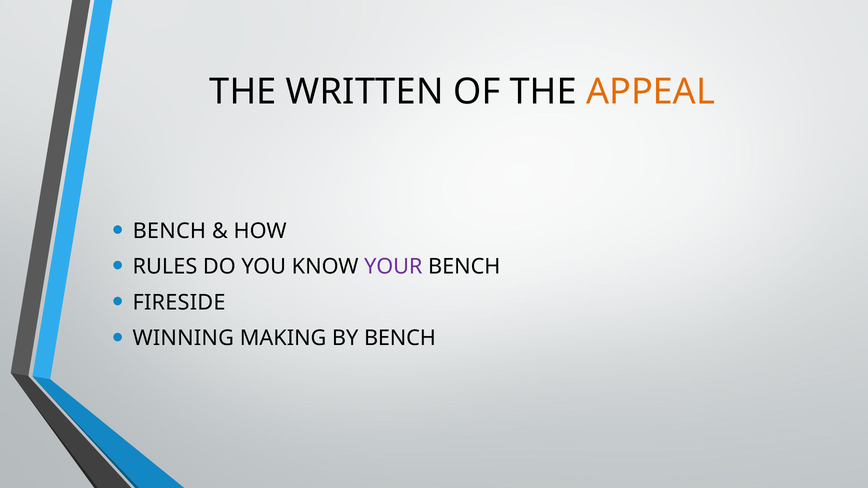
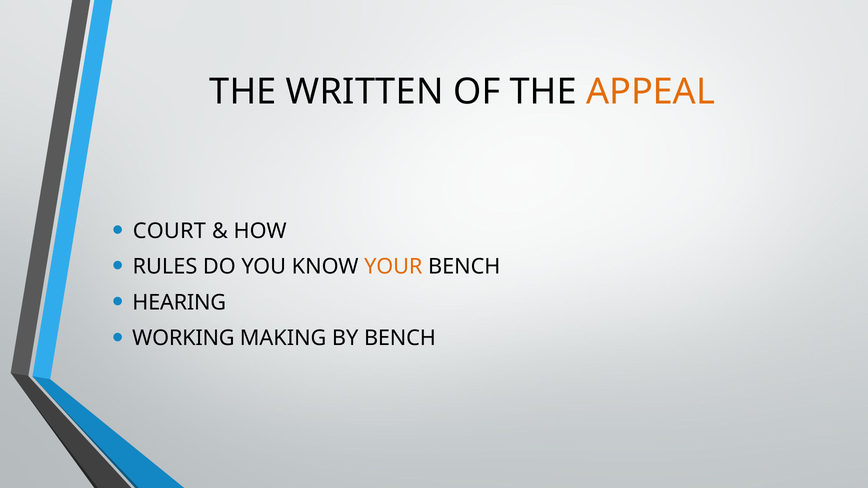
BENCH: BENCH -> COURT (169, 231)
YOUR colour: purple -> orange (393, 267)
FIRESIDE: FIRESIDE -> HEARING (179, 303)
WINNING: WINNING -> WORKING (183, 338)
